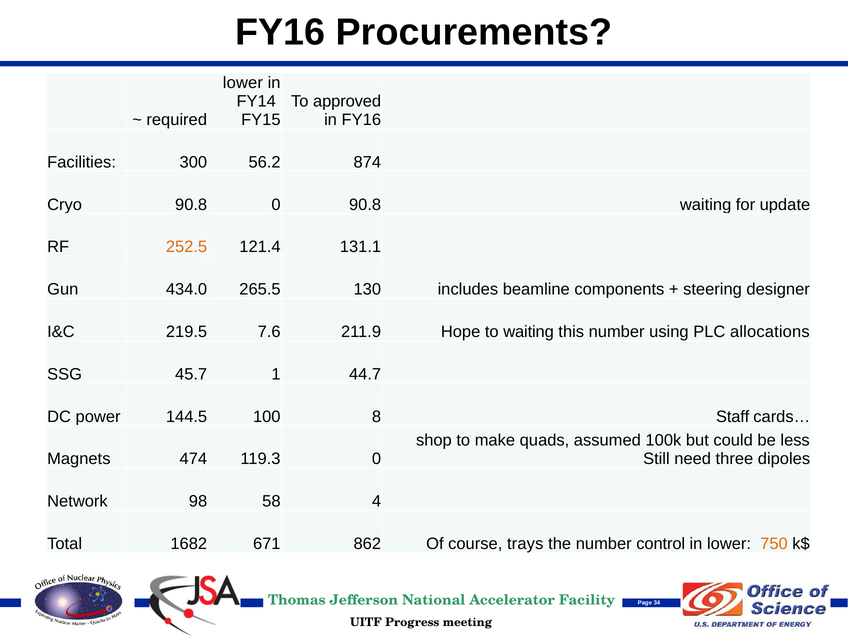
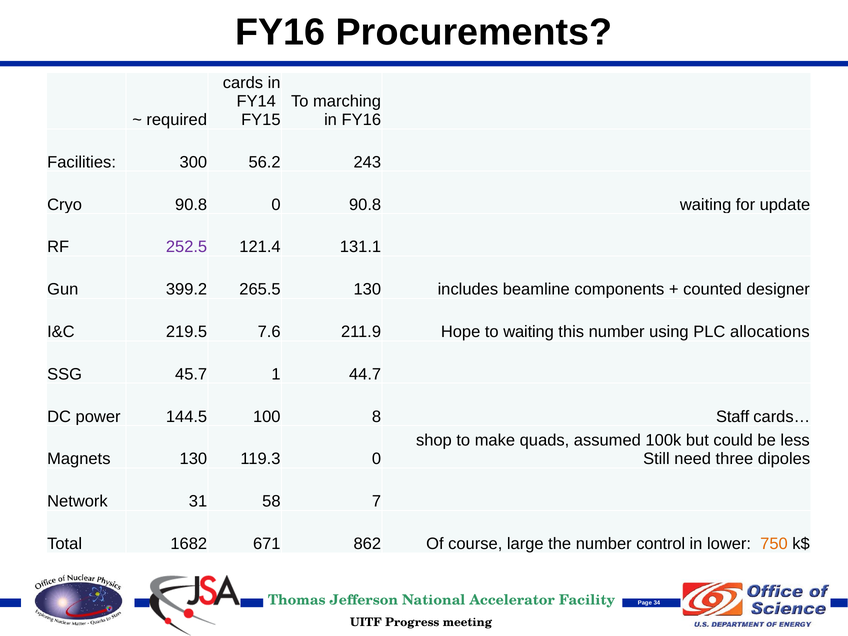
lower: lower -> cards (243, 83)
approved: approved -> marching (347, 101)
874: 874 -> 243 (367, 162)
252.5 colour: orange -> purple (187, 247)
434.0: 434.0 -> 399.2 (187, 289)
steering: steering -> counted (713, 289)
Magnets 474: 474 -> 130 (193, 459)
98: 98 -> 31 (198, 501)
4: 4 -> 7 (377, 501)
trays: trays -> large (525, 544)
